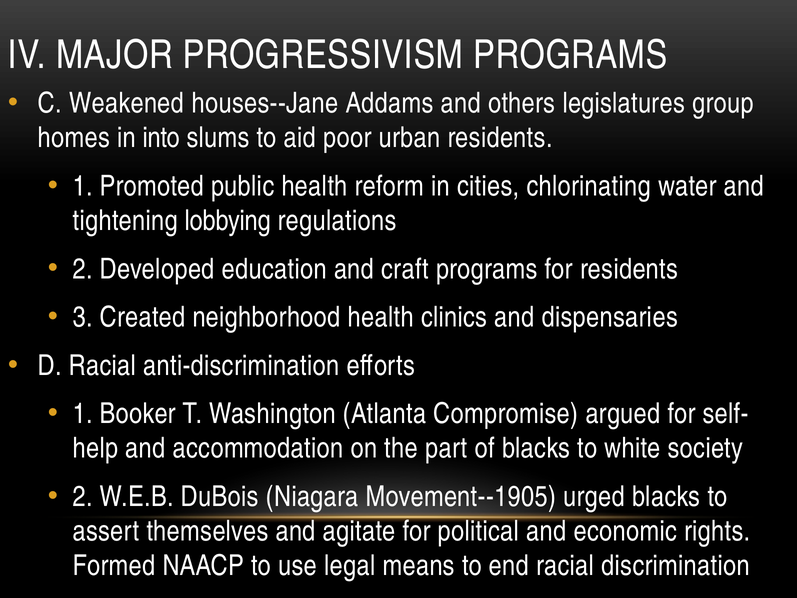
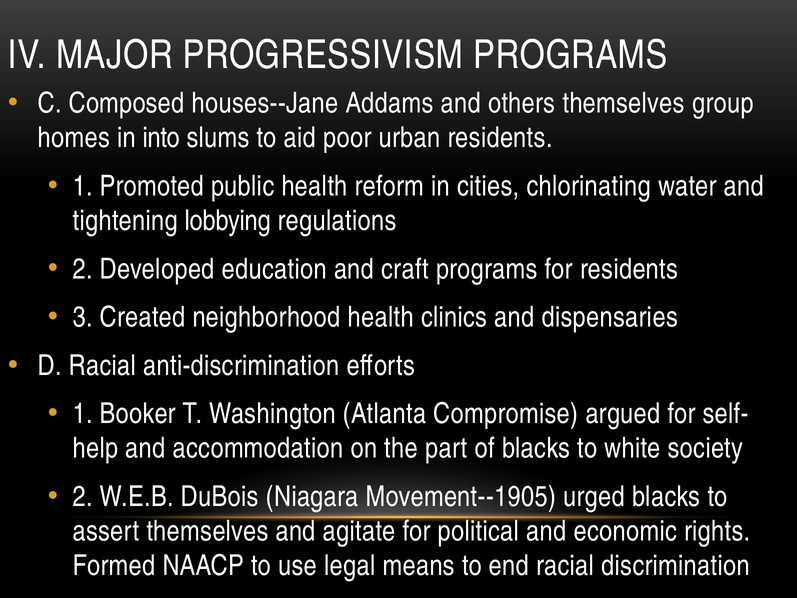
Weakened: Weakened -> Composed (127, 103)
others legislatures: legislatures -> themselves (624, 103)
